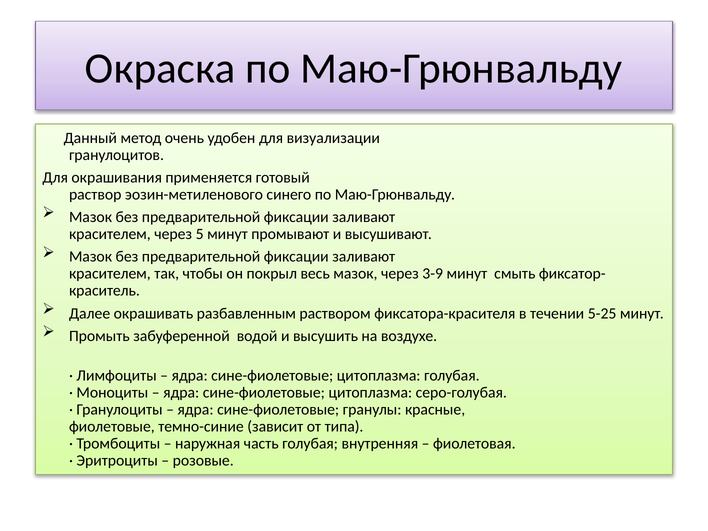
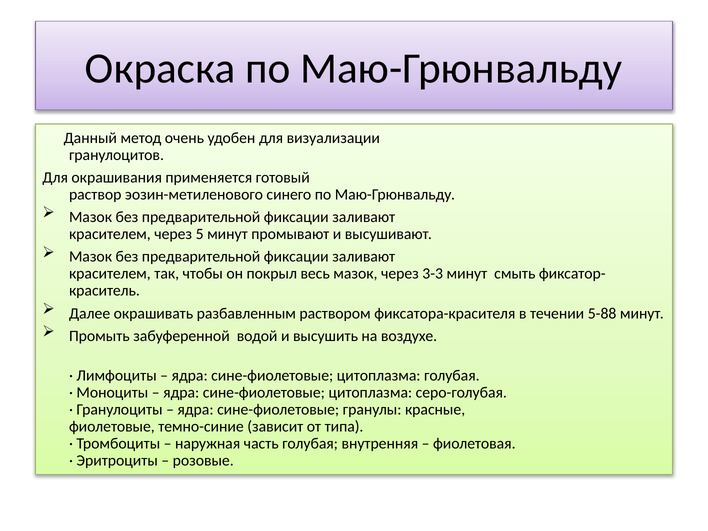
3-9: 3-9 -> 3-3 (433, 274)
5-25: 5-25 -> 5-88 (602, 313)
